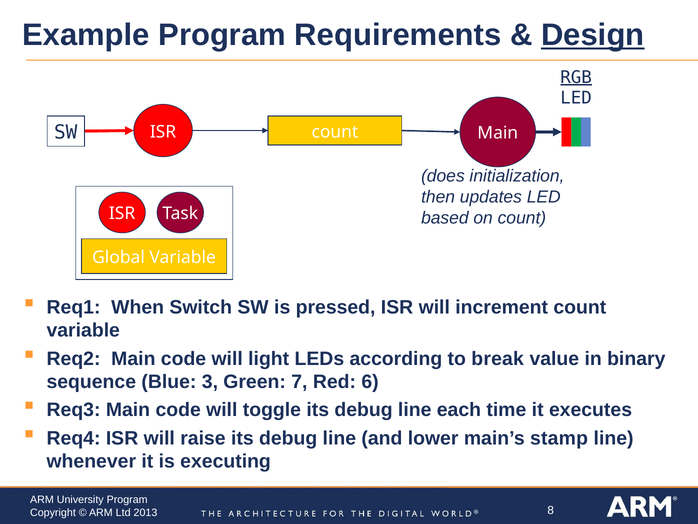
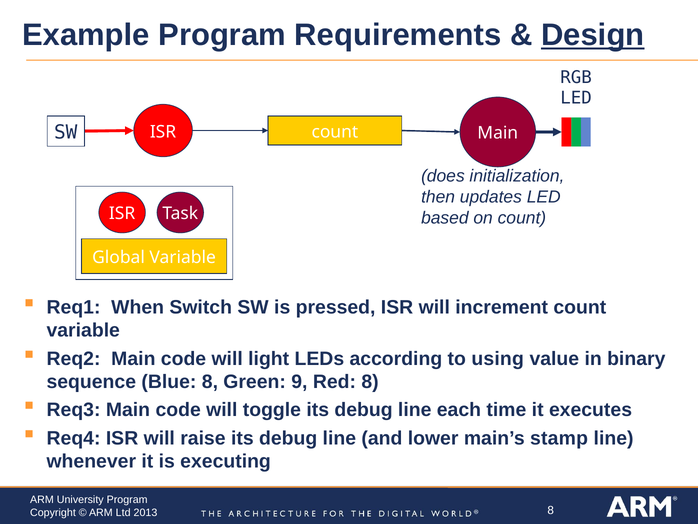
RGB underline: present -> none (576, 77)
break: break -> using (498, 358)
Blue 3: 3 -> 8 (210, 382)
7: 7 -> 9 (299, 382)
Red 6: 6 -> 8 (370, 382)
